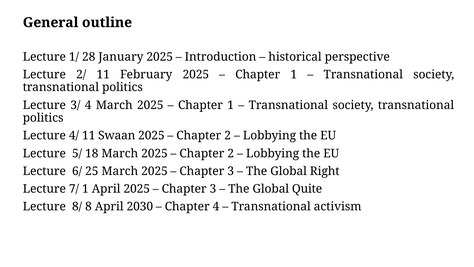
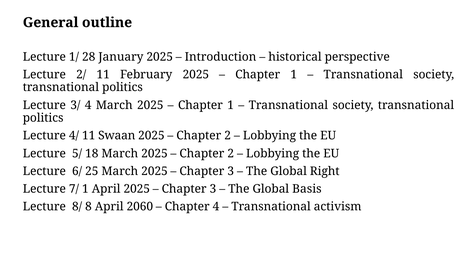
Quite: Quite -> Basis (307, 189)
2030: 2030 -> 2060 (140, 206)
